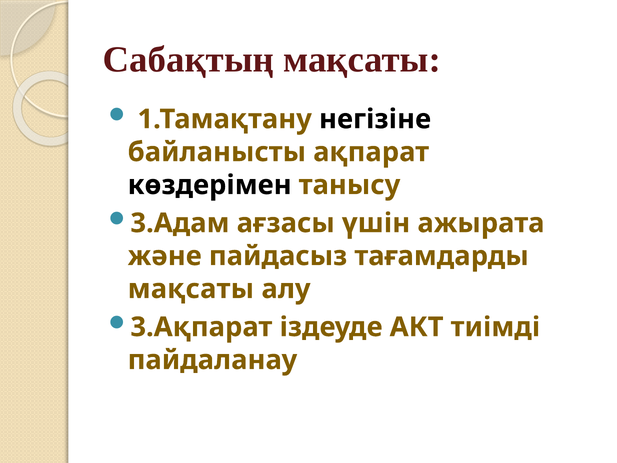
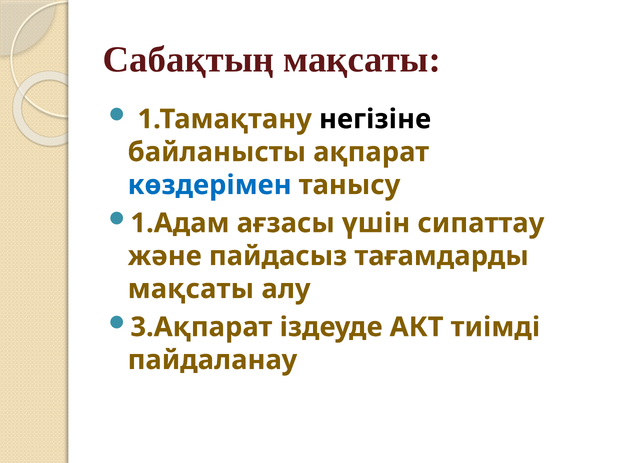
көздерімен colour: black -> blue (210, 185)
3.Адам: 3.Адам -> 1.Адам (180, 223)
ажырата: ажырата -> сипаттау (481, 223)
